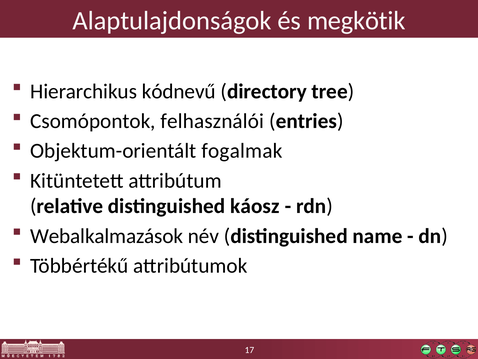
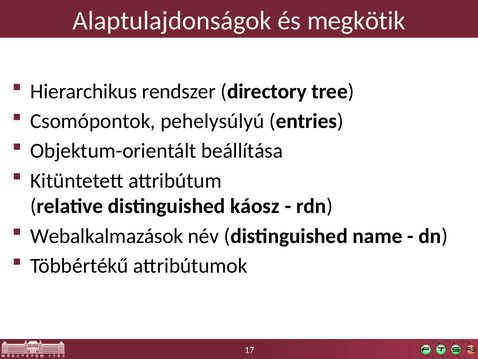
kódnevű: kódnevű -> rendszer (179, 91)
felhasználói: felhasználói -> pehelysúlyú (212, 121)
fogalmak: fogalmak -> beállítása (242, 151)
